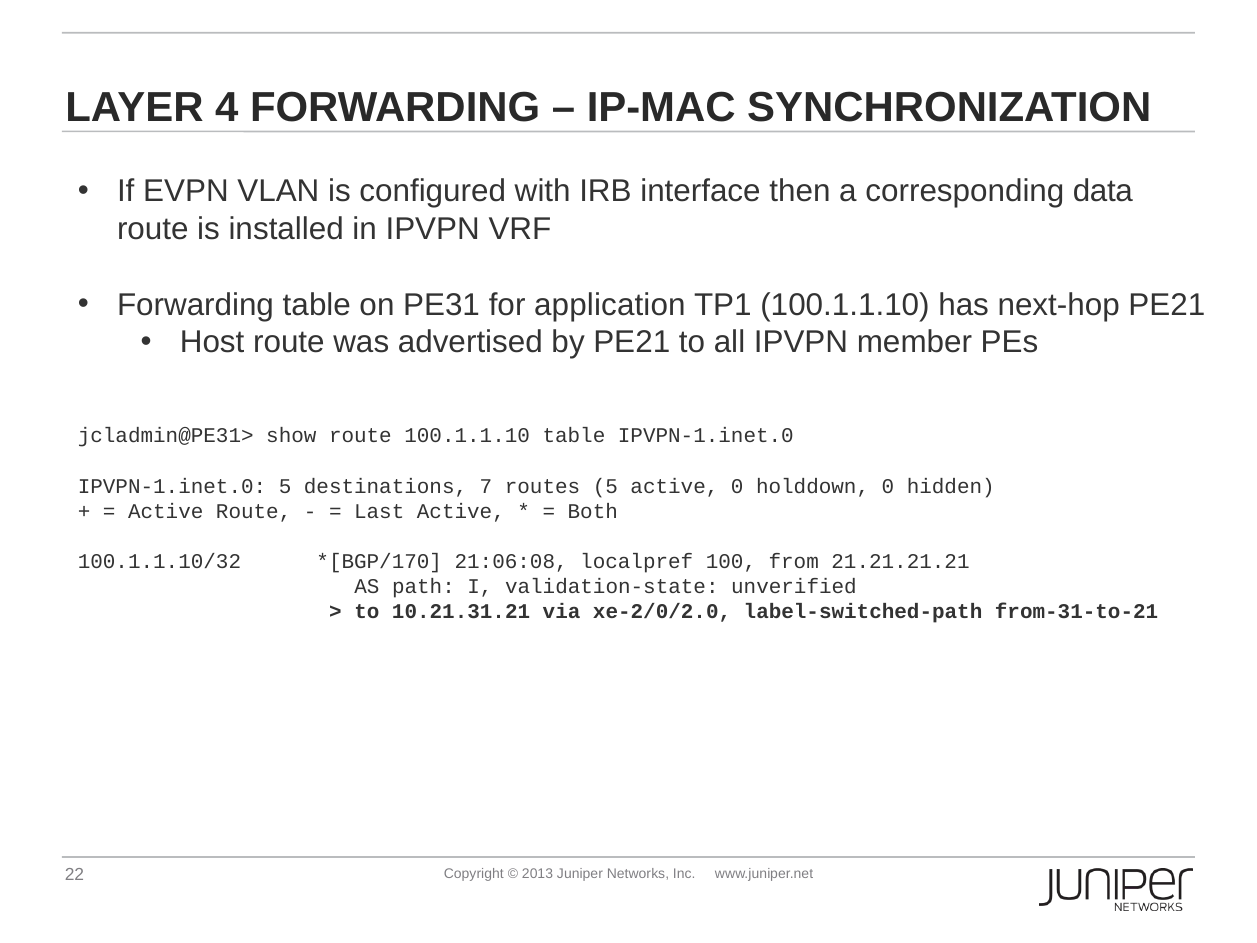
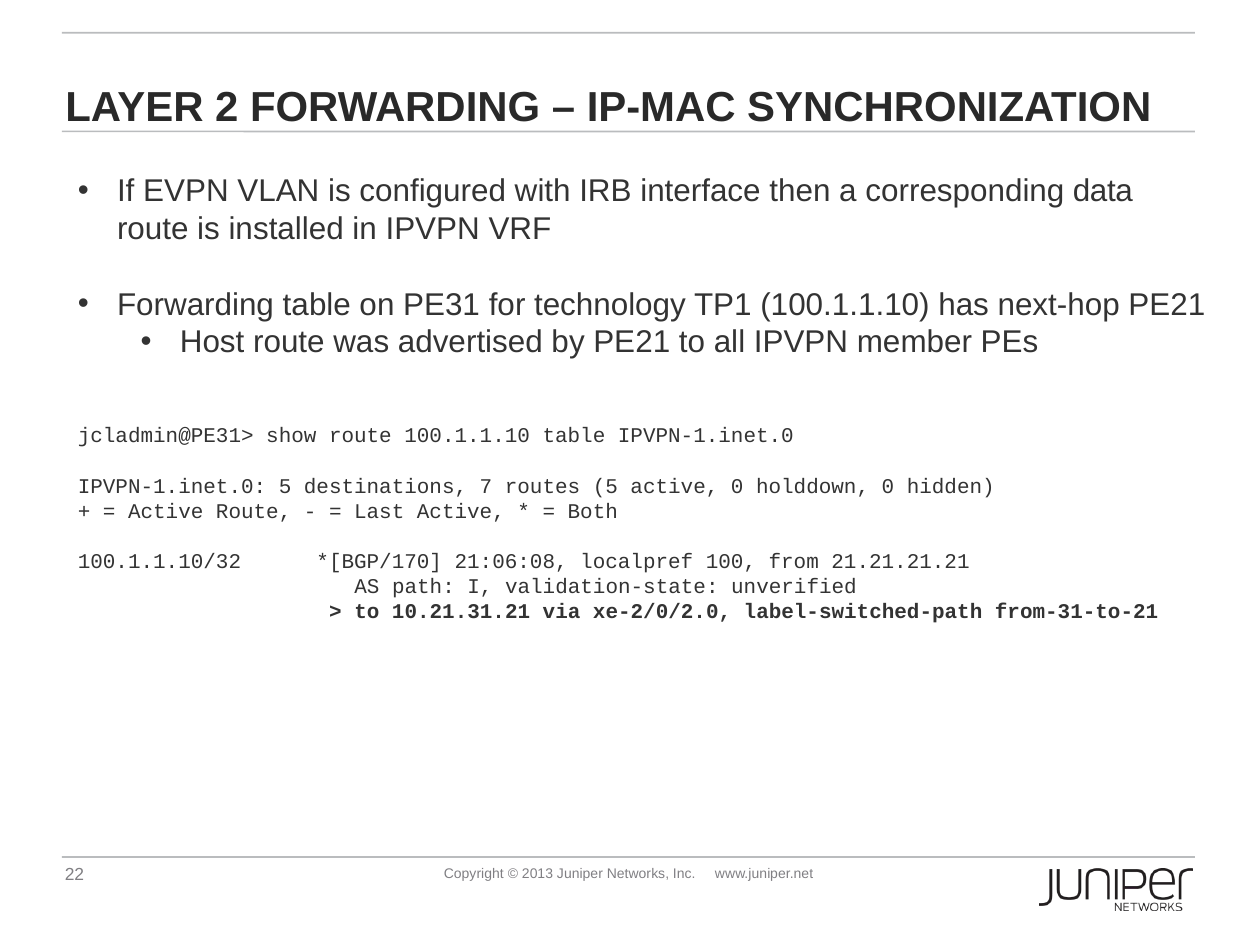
4: 4 -> 2 (227, 108)
application: application -> technology (610, 305)
